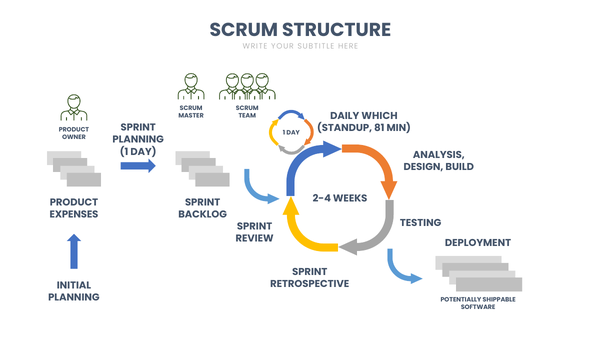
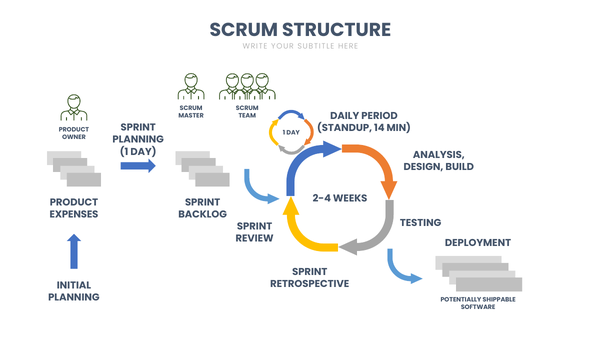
WHICH: WHICH -> PERIOD (380, 116)
81: 81 -> 14 (379, 128)
